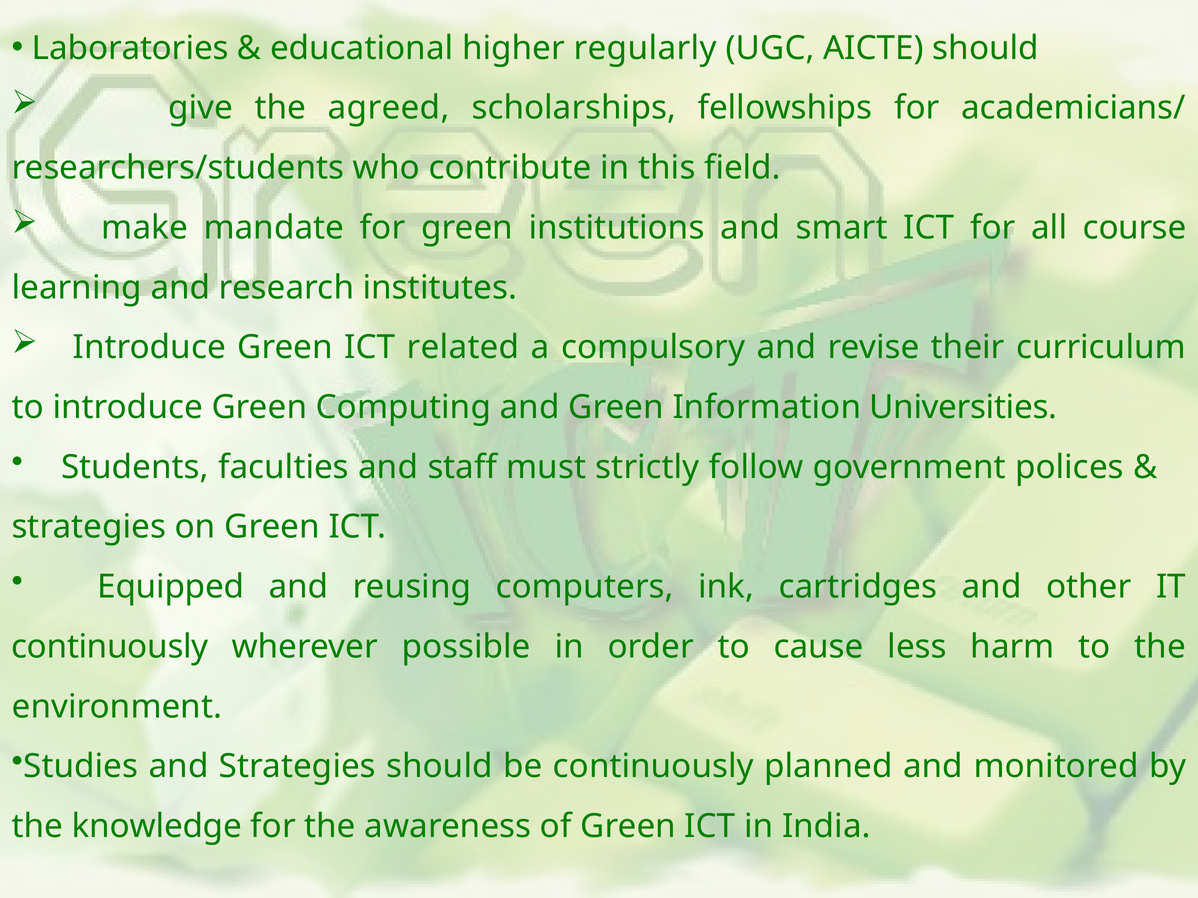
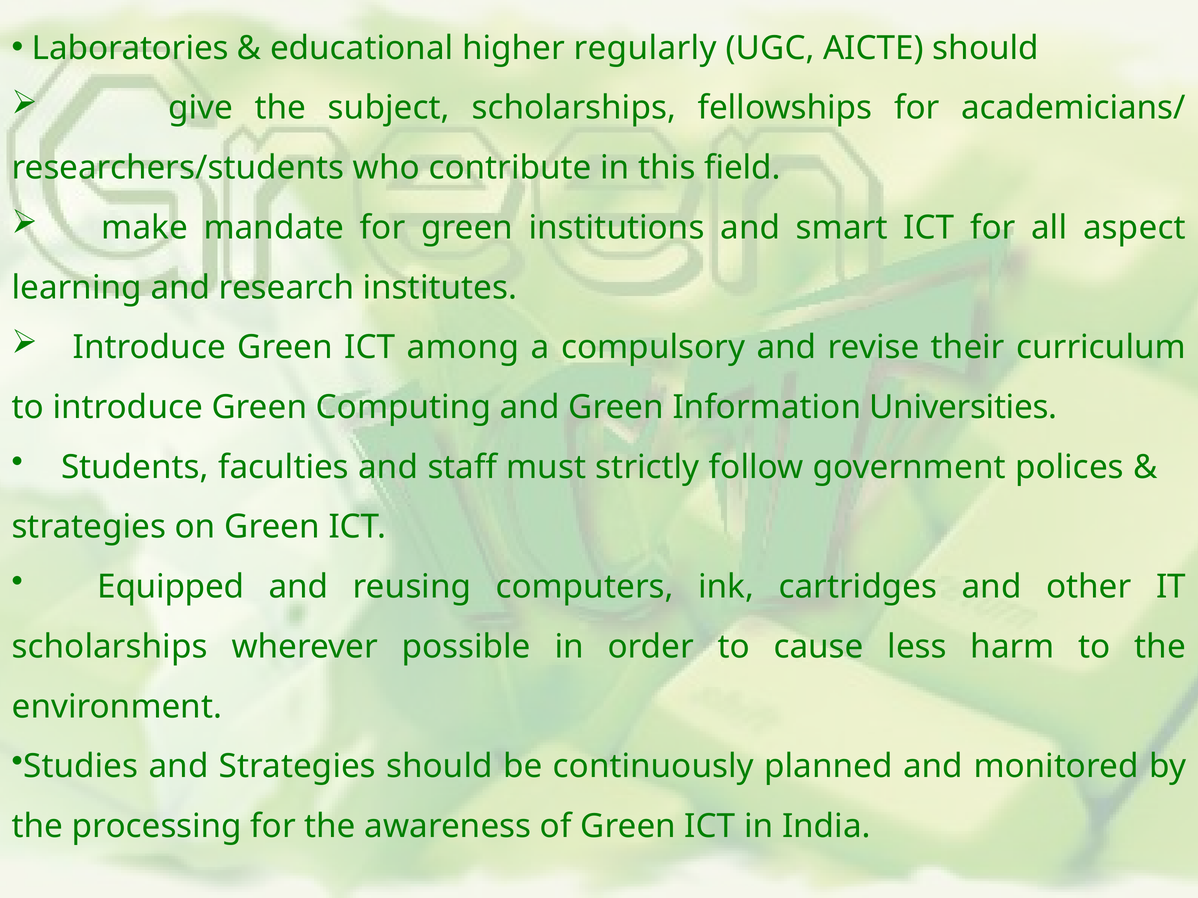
agreed: agreed -> subject (389, 108)
course: course -> aspect (1134, 228)
related: related -> among (463, 348)
continuously: continuously -> scholarships (110, 647)
knowledge: knowledge -> processing (157, 827)
